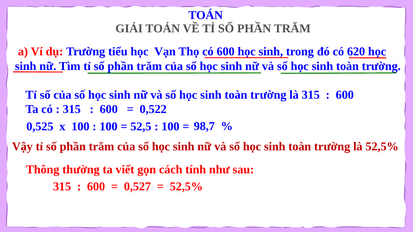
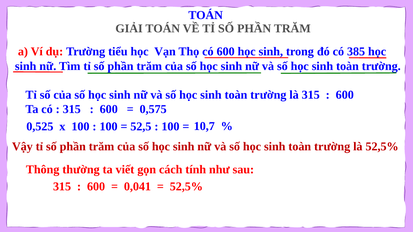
620: 620 -> 385 (356, 52)
0,522: 0,522 -> 0,575 (153, 109)
98,7: 98,7 -> 10,7 (204, 126)
0,527: 0,527 -> 0,041 (137, 187)
